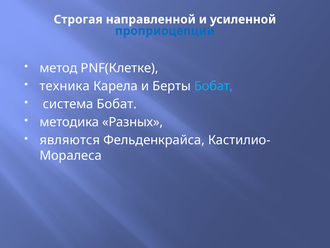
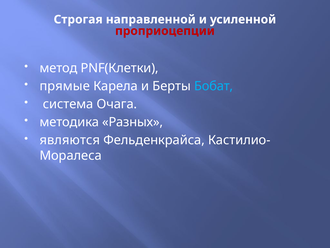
проприоцепции colour: blue -> red (165, 31)
PNF(Клетке: PNF(Клетке -> PNF(Клетки (120, 68)
техника: техника -> прямые (65, 86)
система Бобат: Бобат -> Очага (117, 104)
